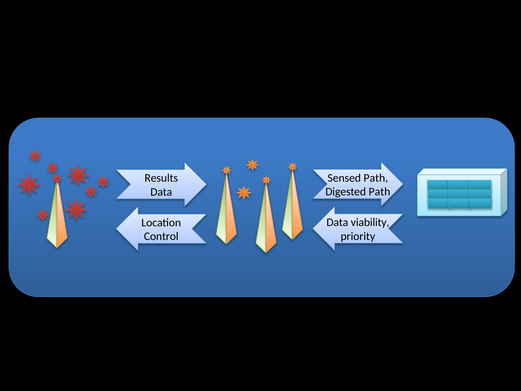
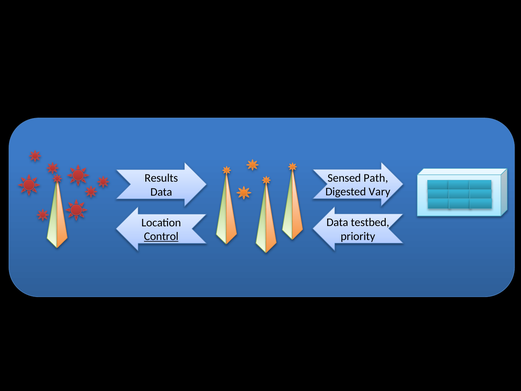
Digested Path: Path -> Vary (379, 192)
viability: viability -> testbed (370, 222)
Control underline: none -> present (161, 236)
